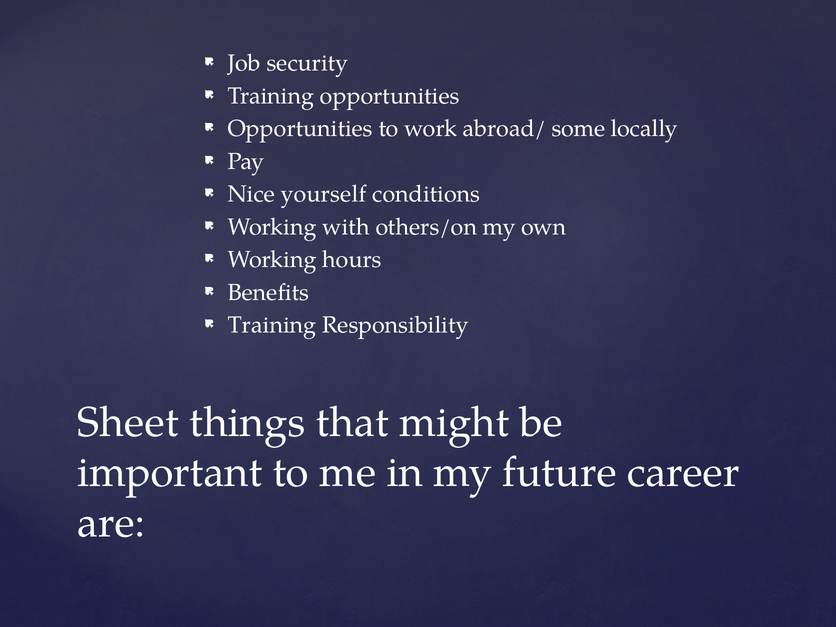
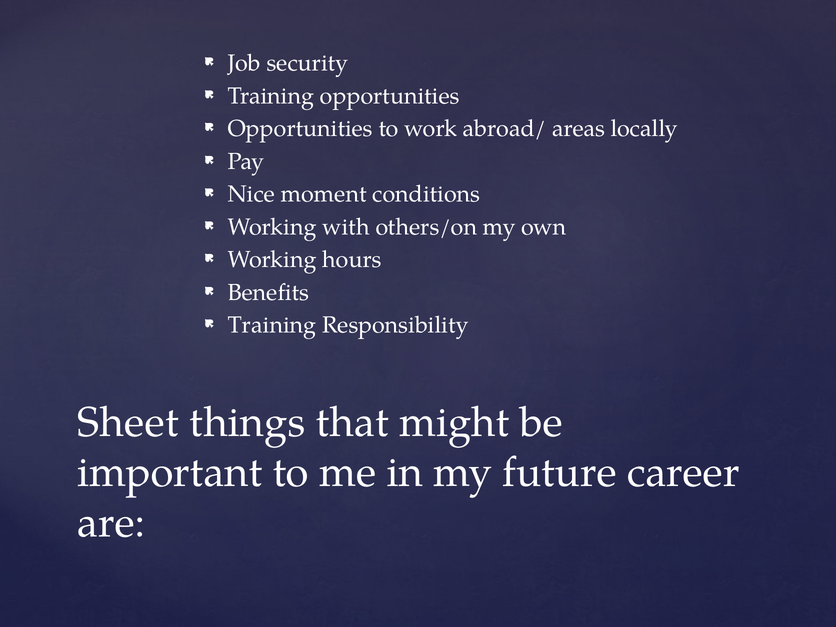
some: some -> areas (578, 129)
yourself: yourself -> moment (324, 194)
